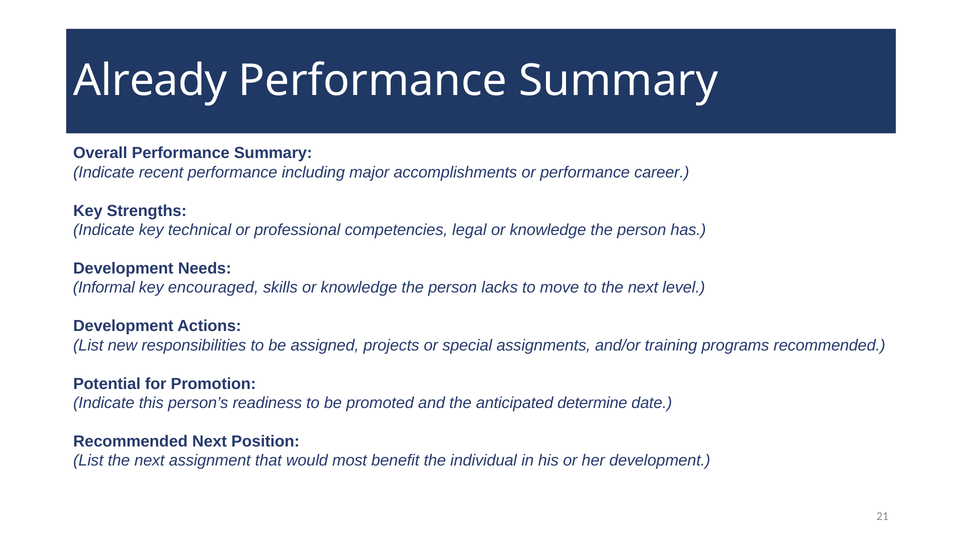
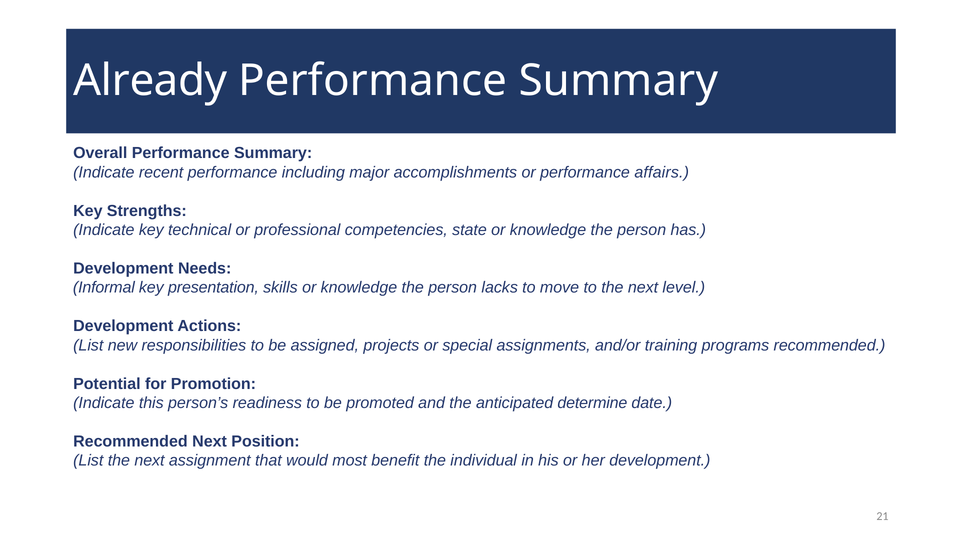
career: career -> affairs (662, 172)
legal: legal -> state (469, 230)
encouraged: encouraged -> presentation (213, 288)
